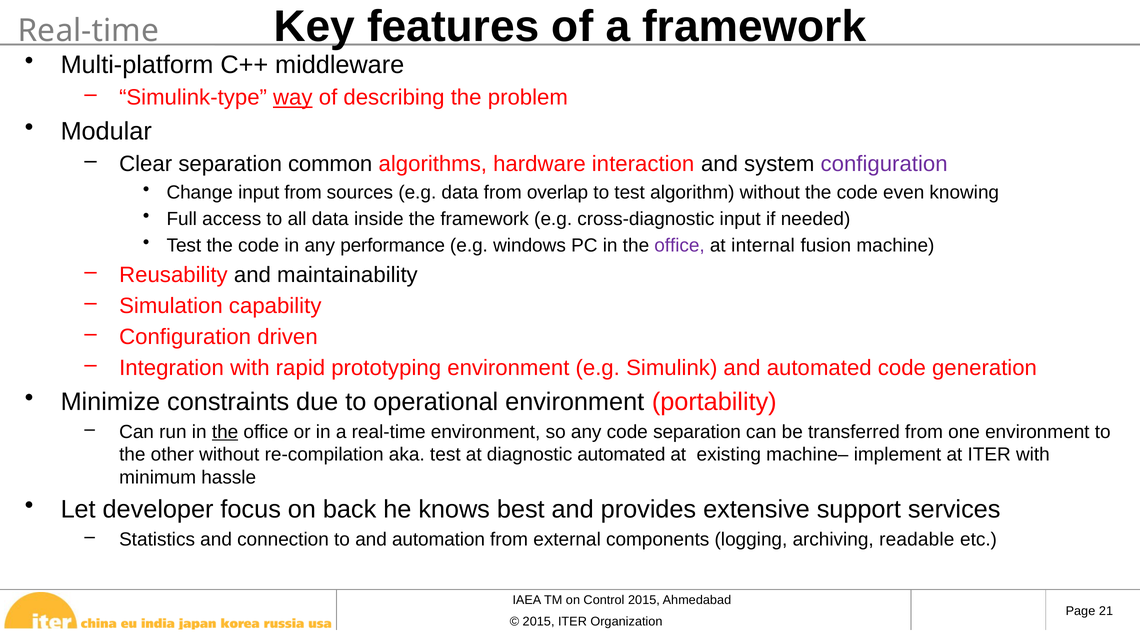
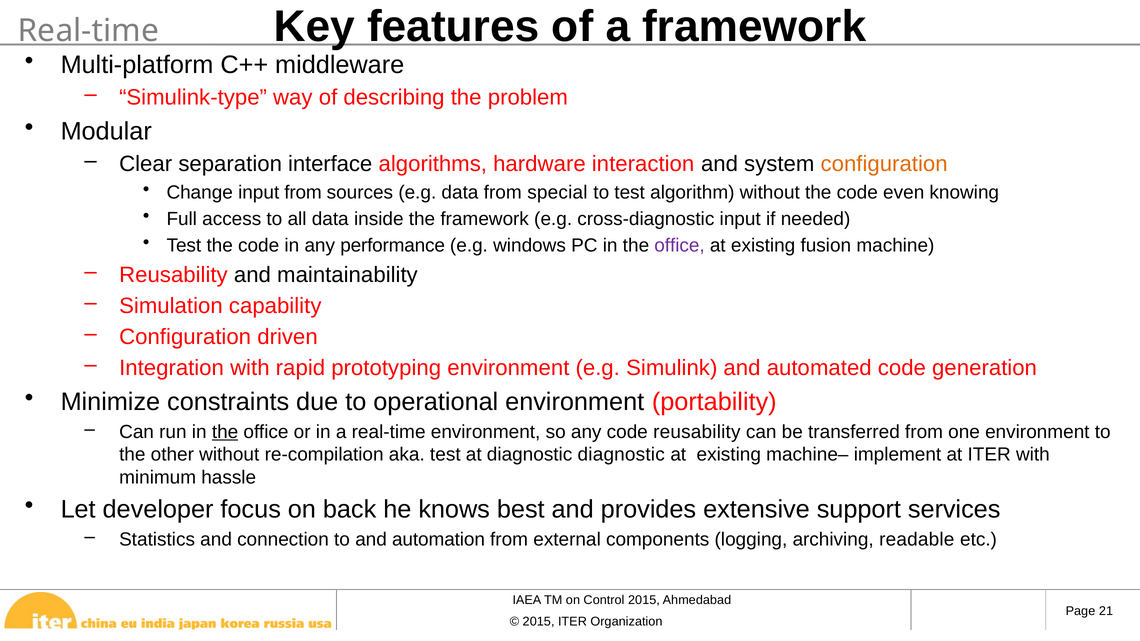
way underline: present -> none (293, 98)
common: common -> interface (330, 164)
configuration colour: purple -> orange (884, 164)
overlap: overlap -> special (557, 193)
internal: internal -> existing (763, 246)
code separation: separation -> reusability (697, 432)
diagnostic automated: automated -> diagnostic (621, 455)
